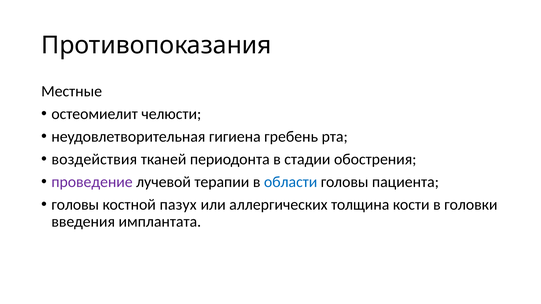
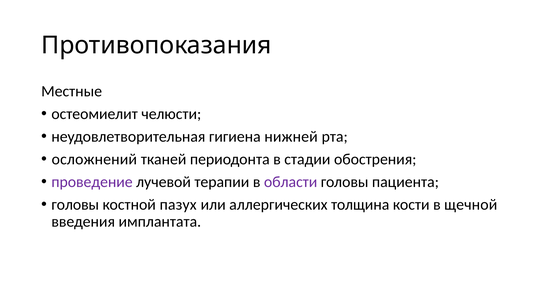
гребень: гребень -> нижней (291, 137)
воздействия: воздействия -> осложнений (94, 159)
области colour: blue -> purple (291, 182)
головки: головки -> щечной (471, 205)
